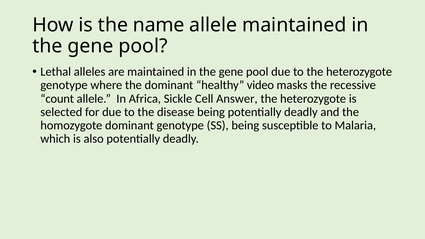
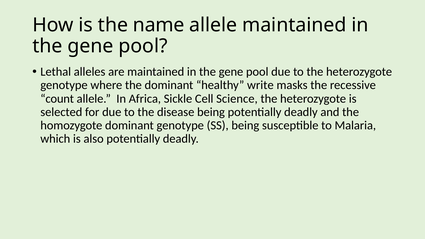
video: video -> write (260, 85)
Answer: Answer -> Science (237, 99)
